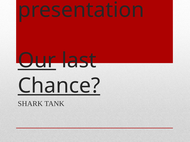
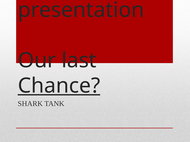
Our underline: present -> none (37, 61)
